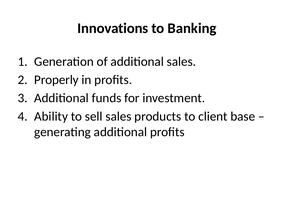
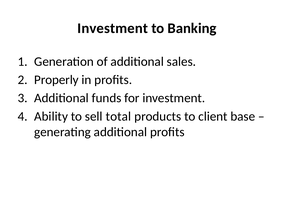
Innovations: Innovations -> Investment (113, 28)
sell sales: sales -> total (118, 117)
